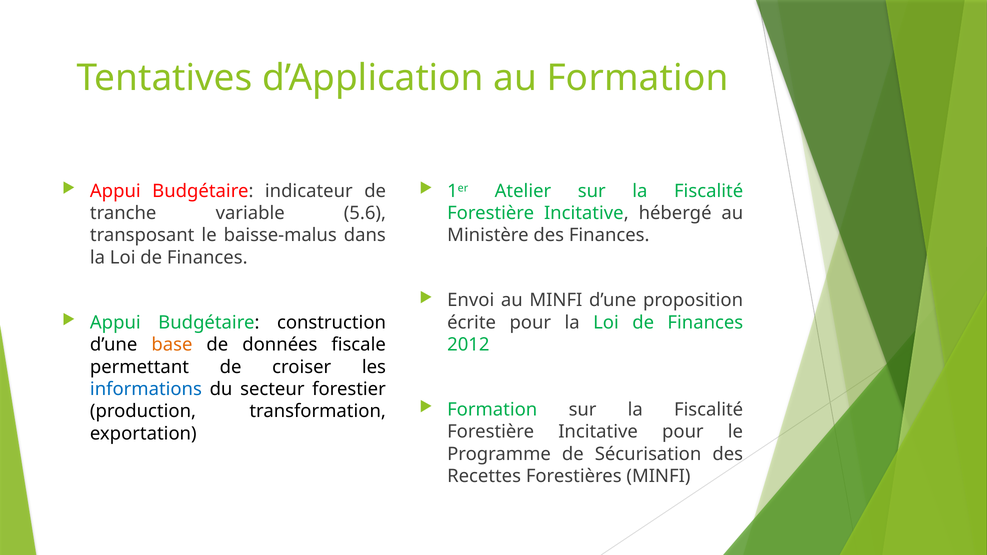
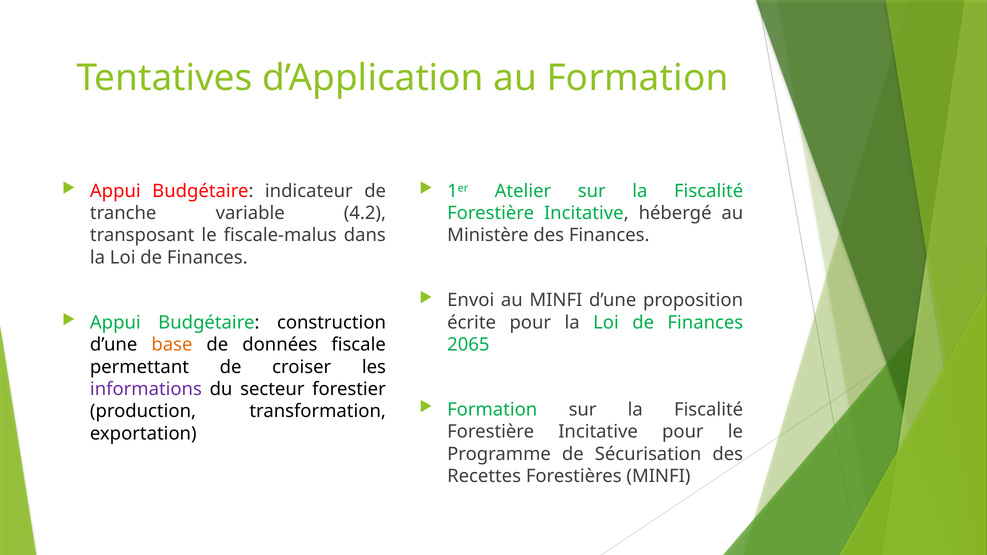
5.6: 5.6 -> 4.2 (365, 213)
baisse-malus: baisse-malus -> fiscale-malus (280, 235)
2012: 2012 -> 2065 (468, 345)
informations colour: blue -> purple (146, 389)
